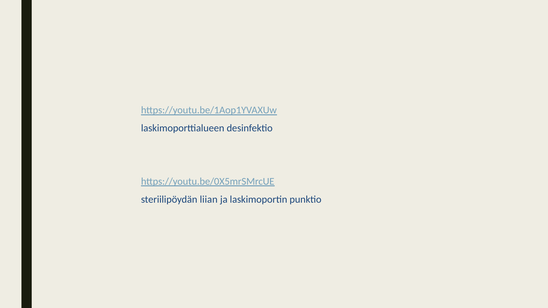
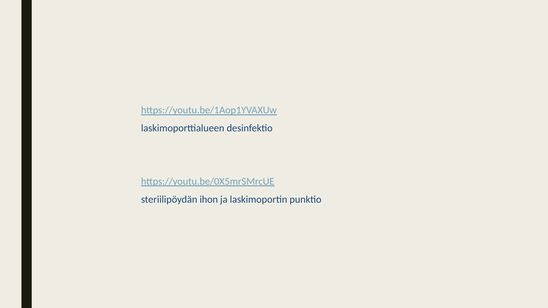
liian: liian -> ihon (209, 200)
